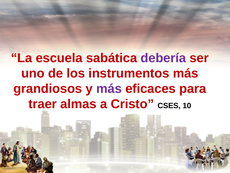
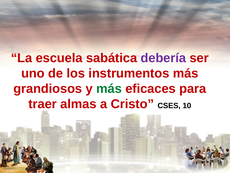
más colour: purple -> green (109, 88)
